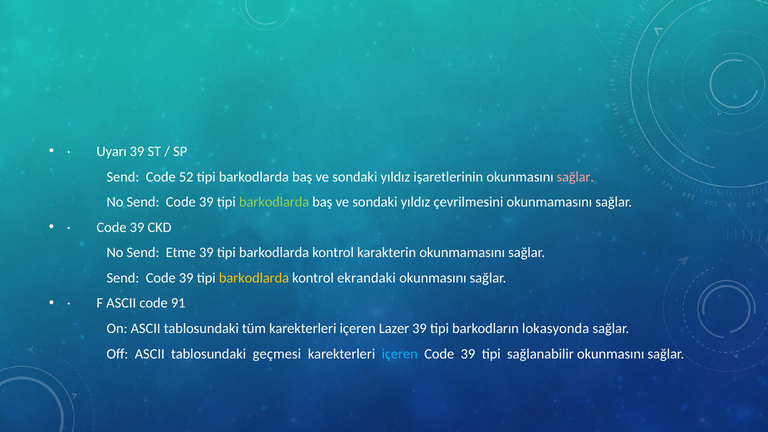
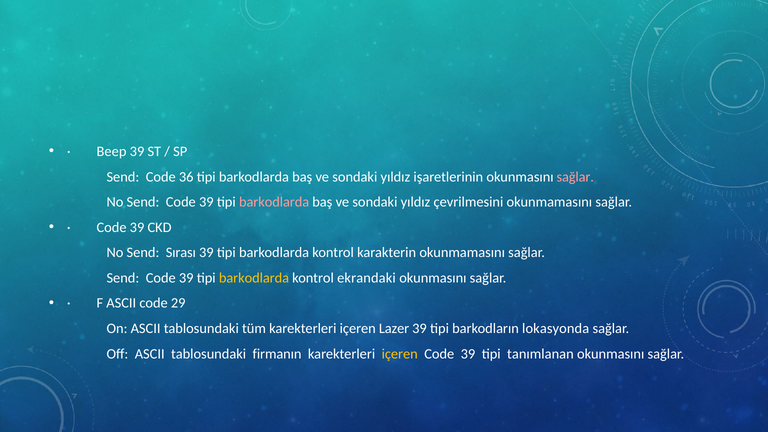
Uyarı: Uyarı -> Beep (112, 151)
52: 52 -> 36 (186, 177)
barkodlarda colour: light green -> pink (274, 202)
Etme: Etme -> Sırası (181, 253)
91: 91 -> 29 (178, 303)
geçmesi: geçmesi -> firmanın (277, 354)
içeren colour: light blue -> yellow (400, 354)
sağlanabilir: sağlanabilir -> tanımlanan (540, 354)
